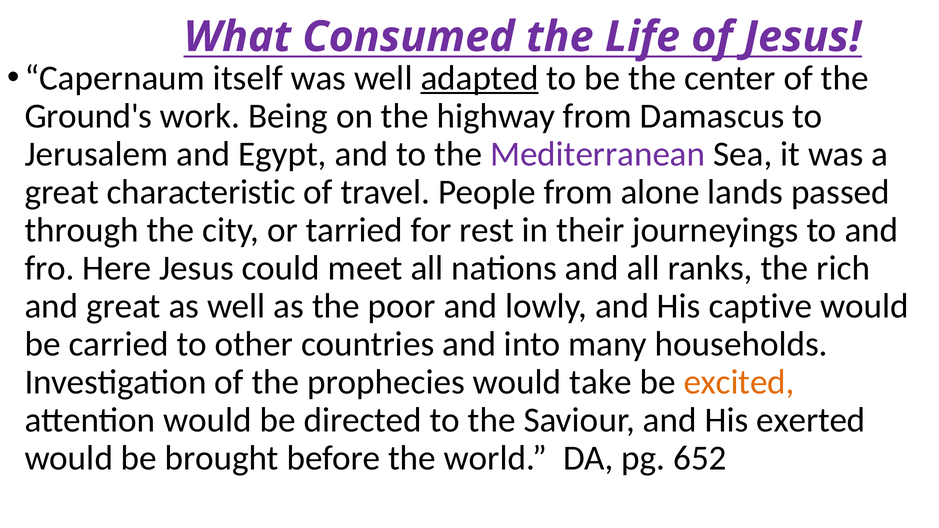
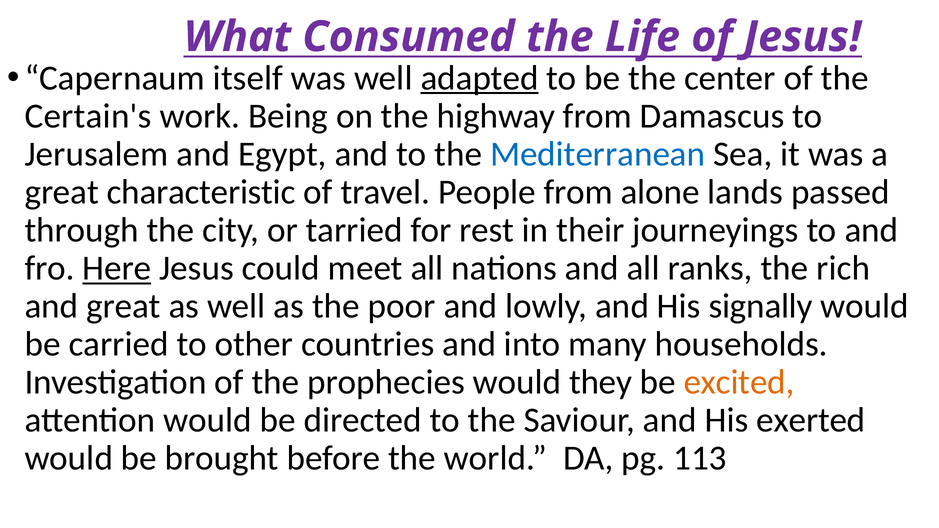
Ground's: Ground's -> Certain's (88, 116)
Mediterranean colour: purple -> blue (598, 154)
Here underline: none -> present (117, 268)
captive: captive -> signally (761, 306)
take: take -> they (601, 382)
652: 652 -> 113 (700, 458)
